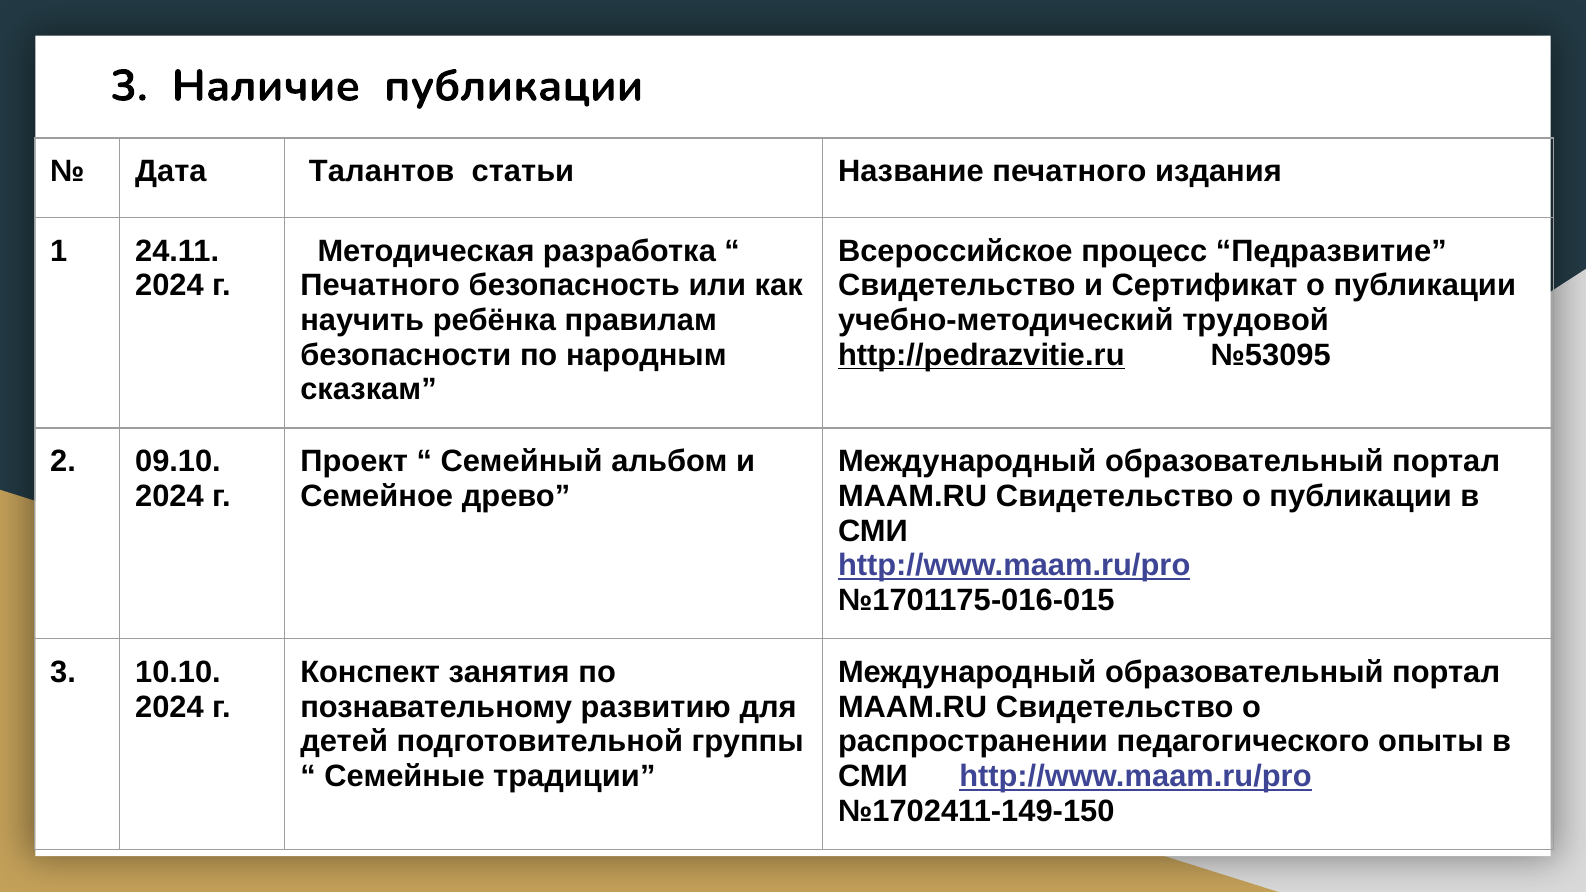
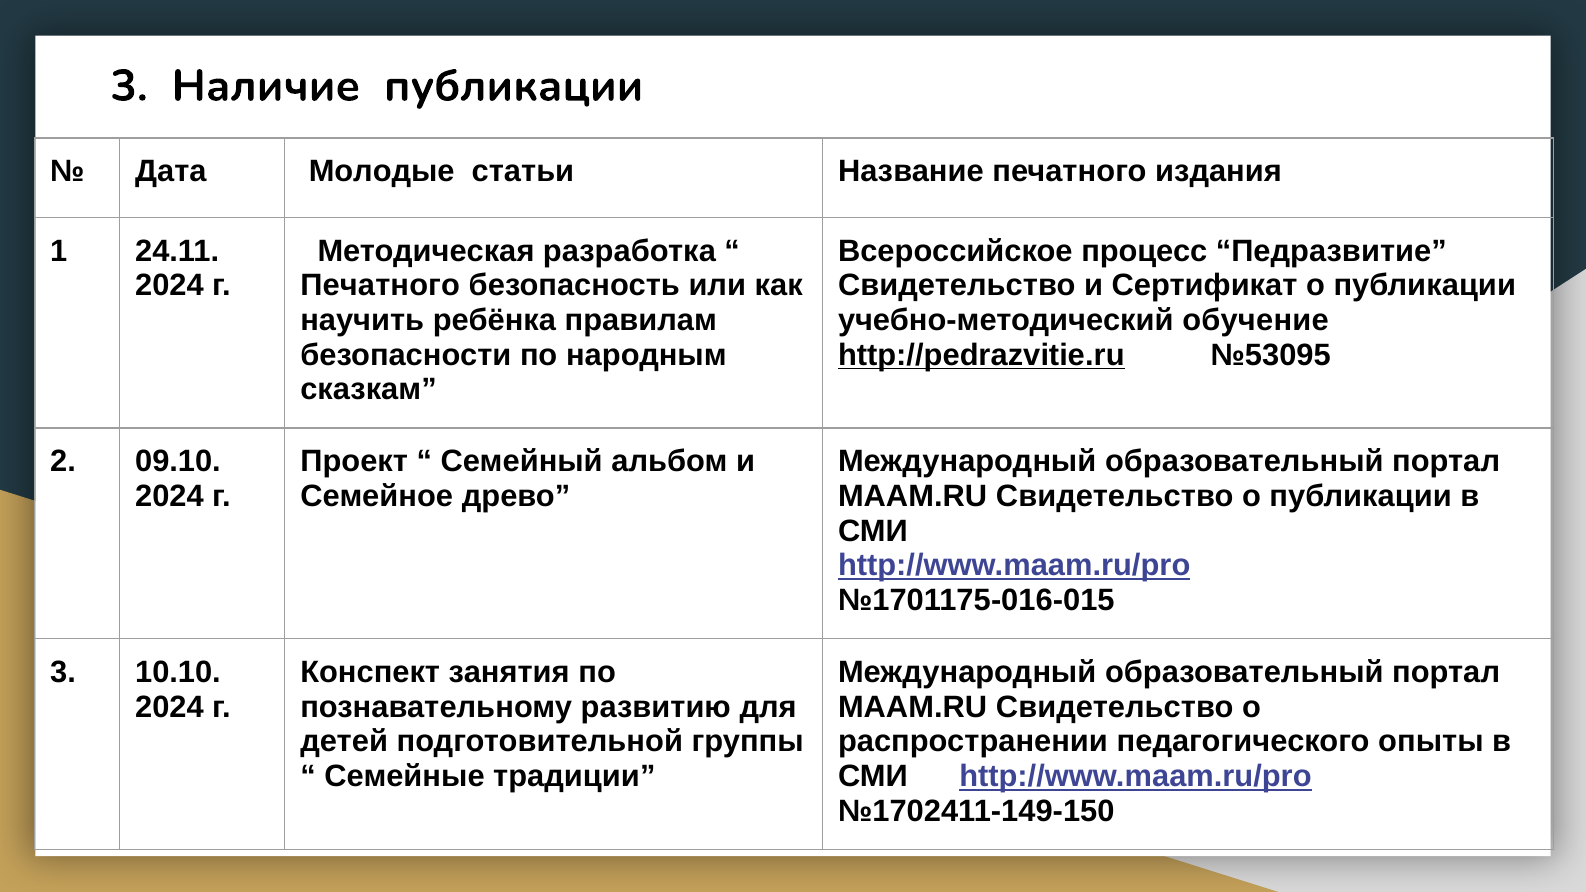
Талантов: Талантов -> Молодые (382, 172)
трудовой: трудовой -> обучение (1255, 320)
